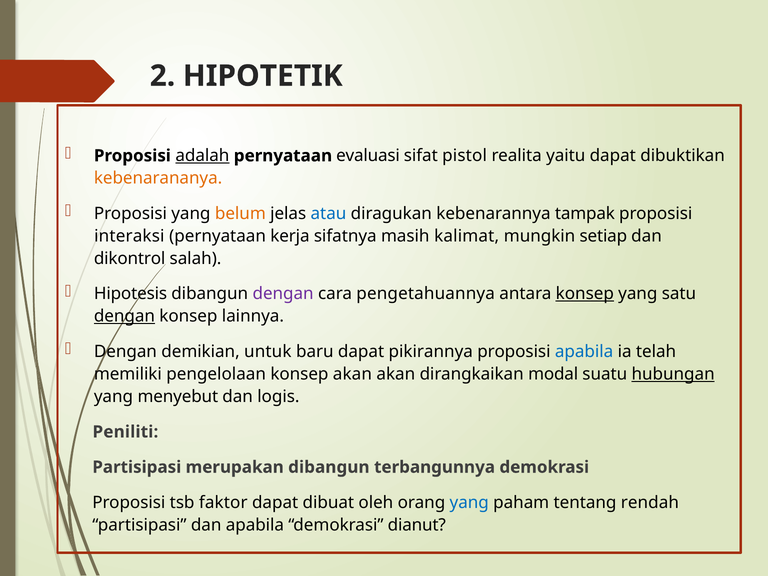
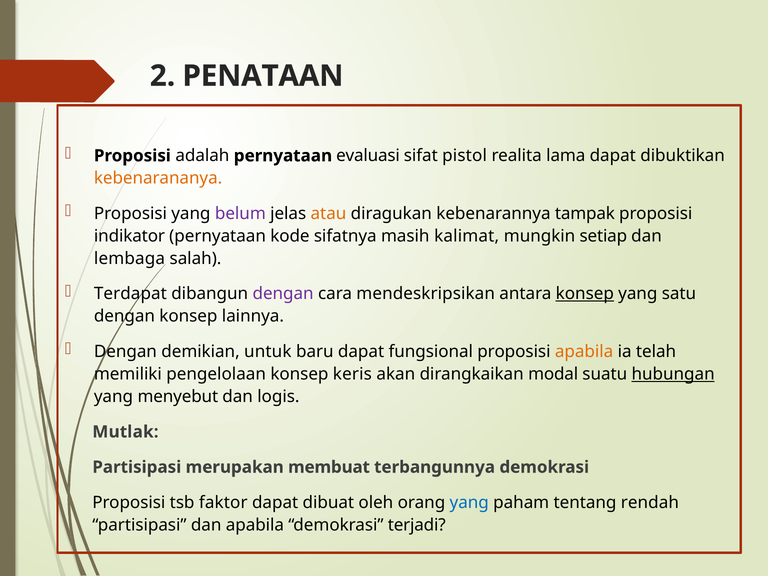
HIPOTETIK: HIPOTETIK -> PENATAAN (263, 76)
adalah underline: present -> none (202, 156)
yaitu: yaitu -> lama (566, 156)
belum colour: orange -> purple (240, 214)
atau colour: blue -> orange (328, 214)
interaksi: interaksi -> indikator (129, 236)
kerja: kerja -> kode (290, 236)
dikontrol: dikontrol -> lembaga (129, 259)
Hipotesis: Hipotesis -> Terdapat (130, 294)
pengetahuannya: pengetahuannya -> mendeskripsikan (426, 294)
dengan underline: present -> none (124, 316)
pikirannya: pikirannya -> fungsional (431, 352)
apabila colour: blue -> orange (584, 352)
konsep akan: akan -> keris (352, 374)
Peniliti: Peniliti -> Mutlak (125, 432)
merupakan dibangun: dibangun -> membuat (329, 467)
dianut: dianut -> terjadi (417, 525)
